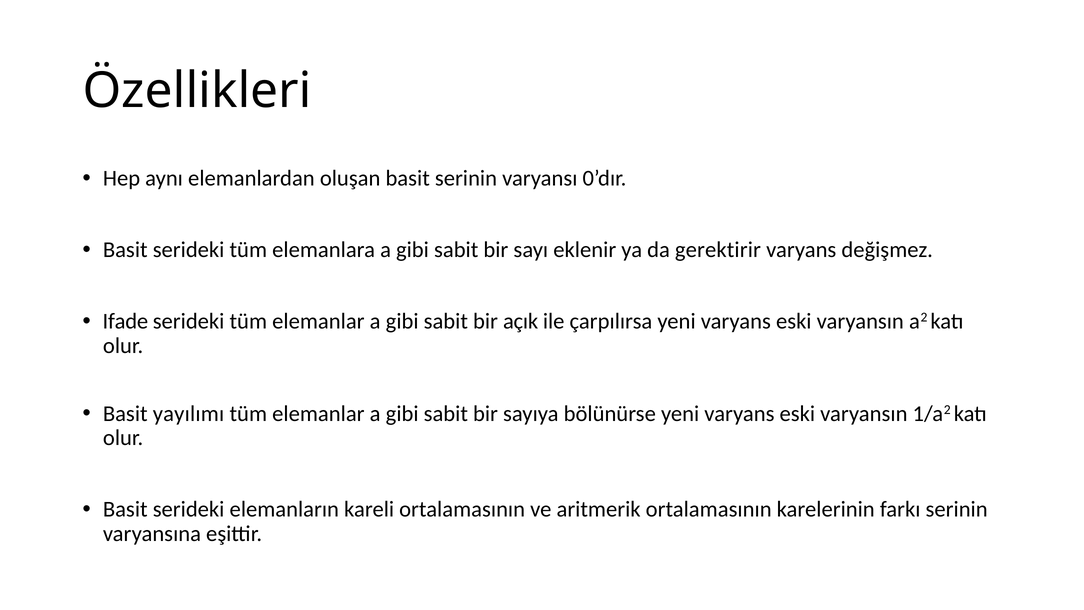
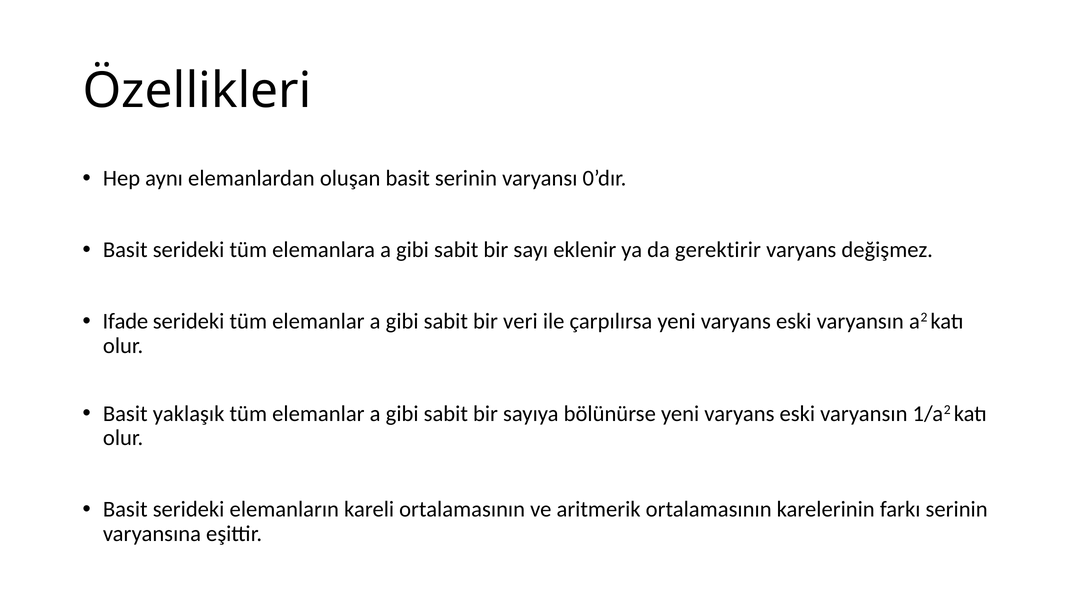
açık: açık -> veri (520, 321)
yayılımı: yayılımı -> yaklaşık (189, 413)
